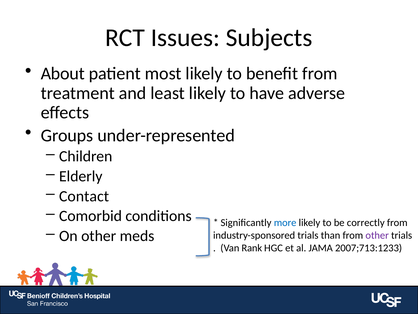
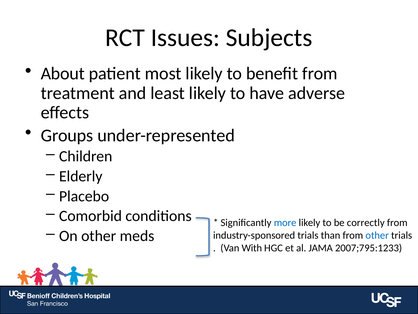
Contact: Contact -> Placebo (84, 196)
other colour: purple -> blue (377, 235)
Rank: Rank -> With (252, 248)
2007;713:1233: 2007;713:1233 -> 2007;795:1233 (369, 248)
